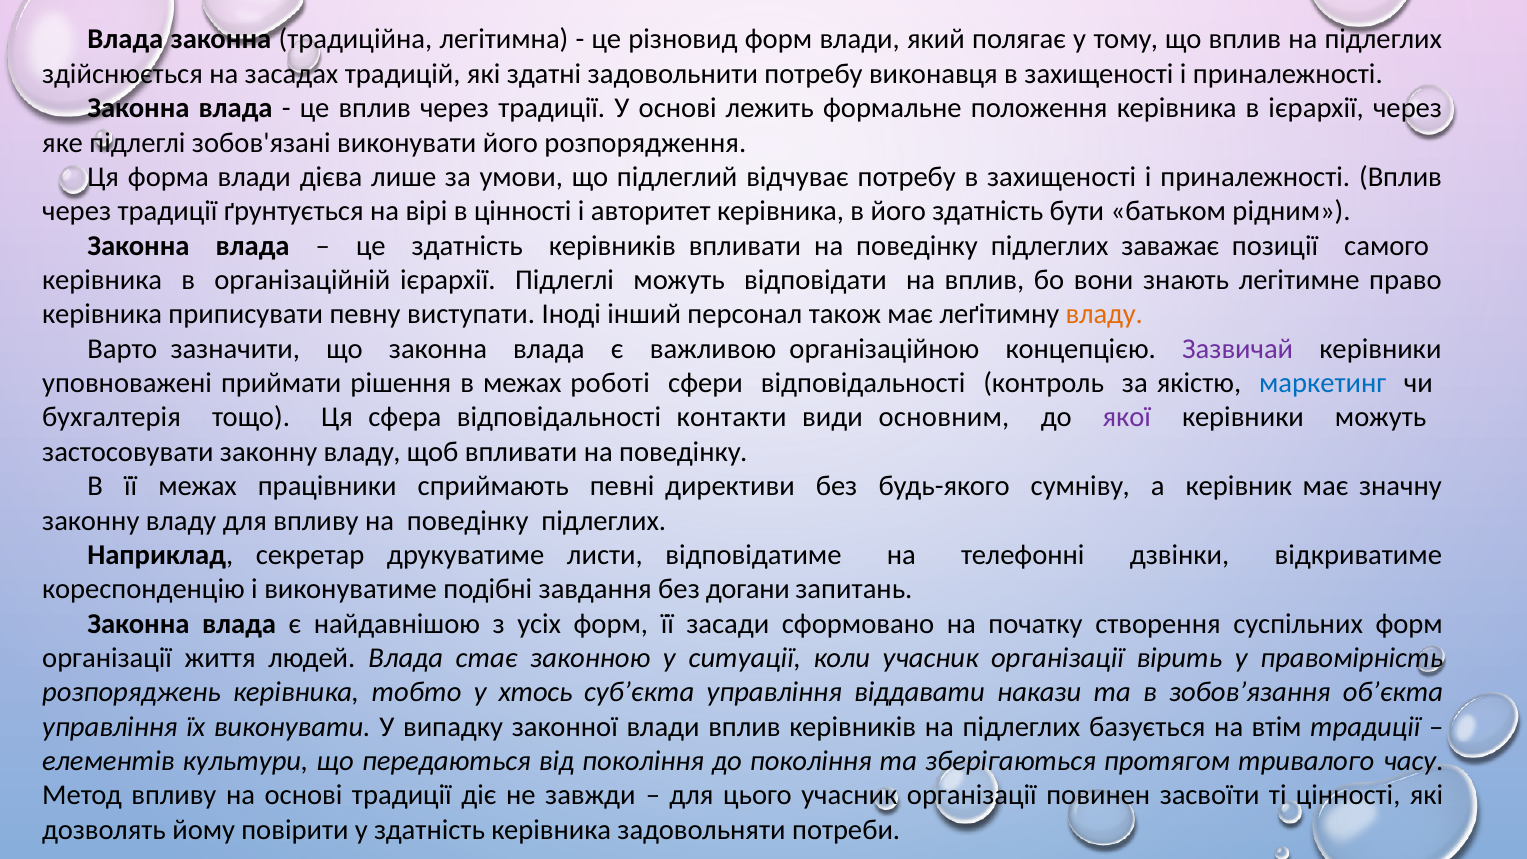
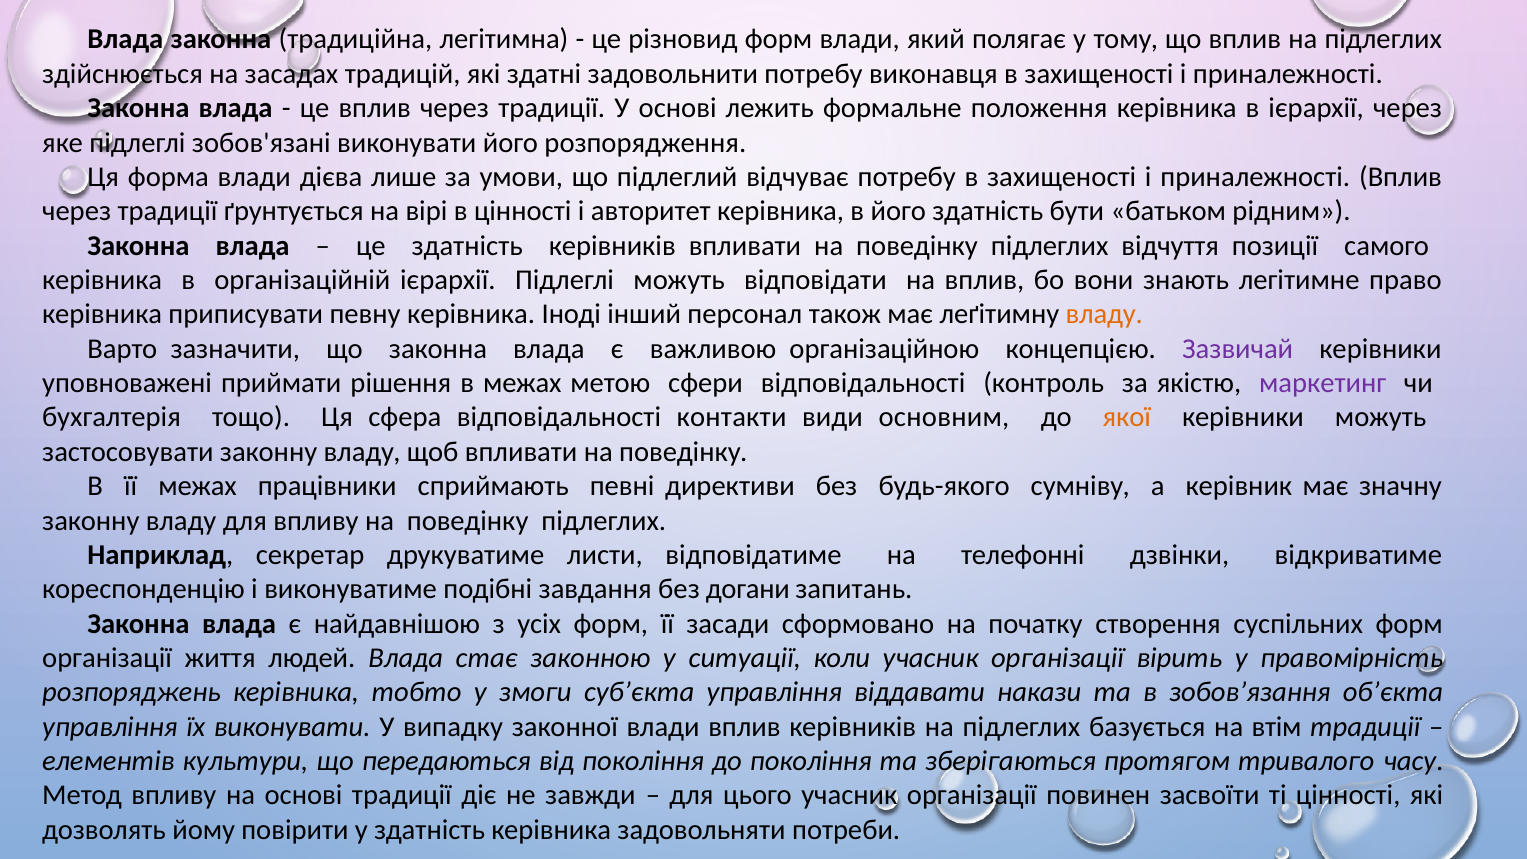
заважає: заважає -> відчуття (1170, 246)
певну виступати: виступати -> керівника (471, 314)
роботі: роботі -> метою (610, 383)
маркетинг colour: blue -> purple (1323, 383)
якої colour: purple -> orange (1127, 417)
хтось: хтось -> змоги (535, 692)
